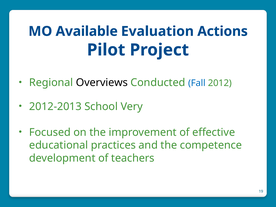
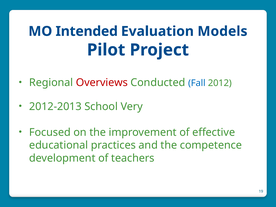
Available: Available -> Intended (87, 31)
Actions: Actions -> Models (222, 31)
Overviews colour: black -> red (102, 83)
